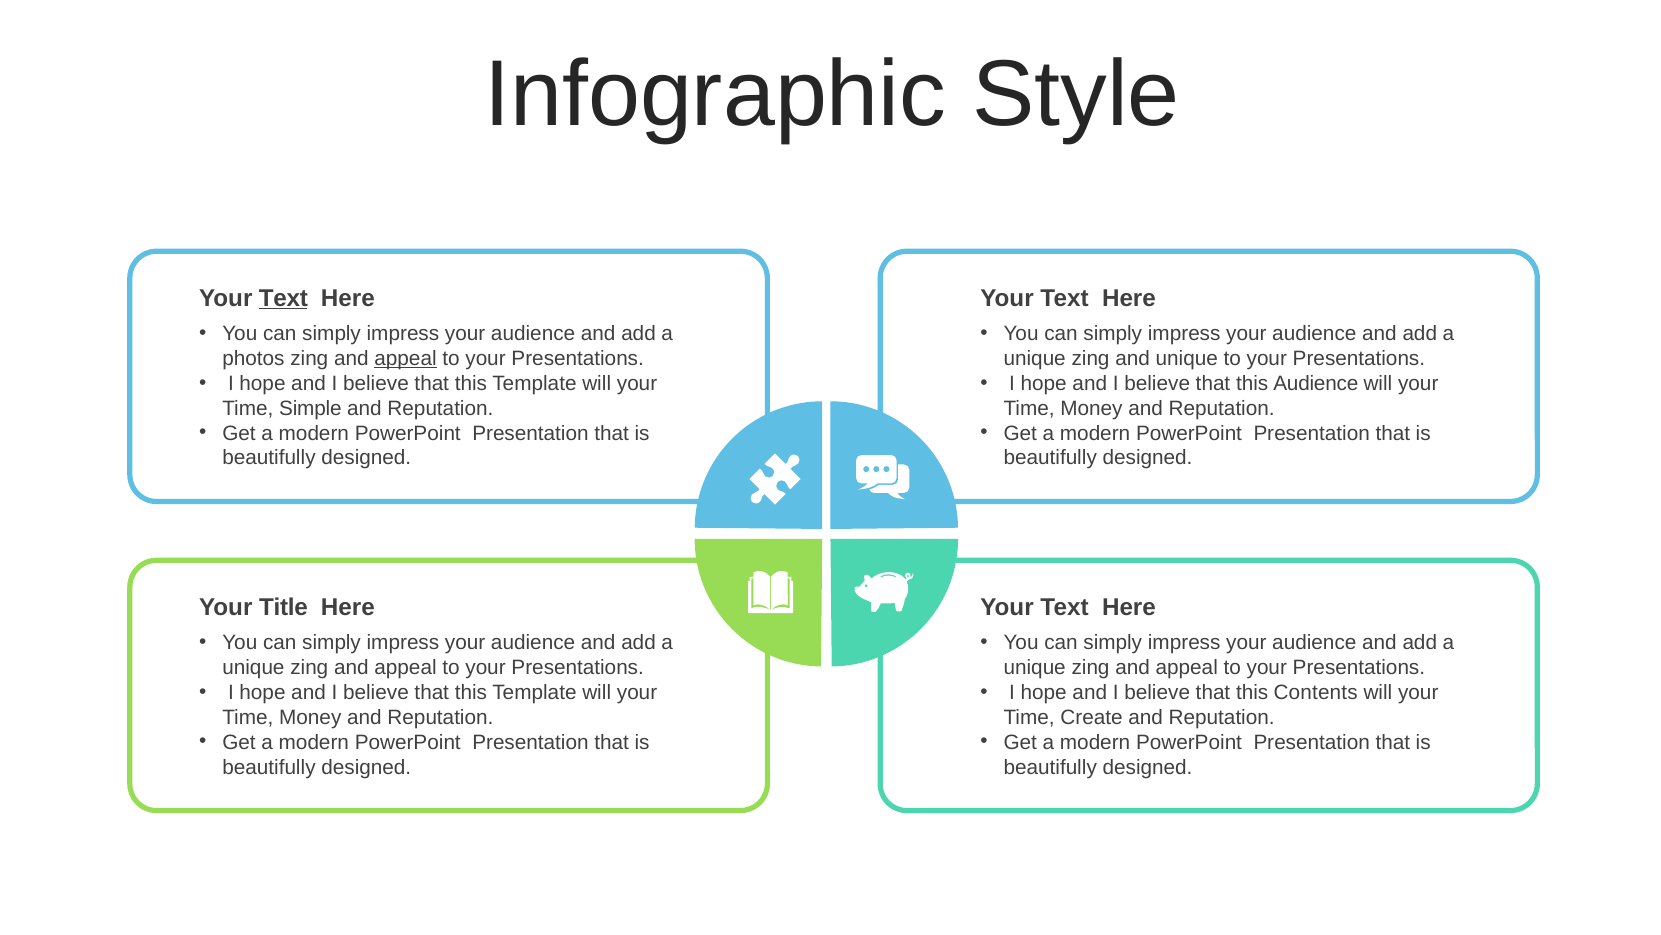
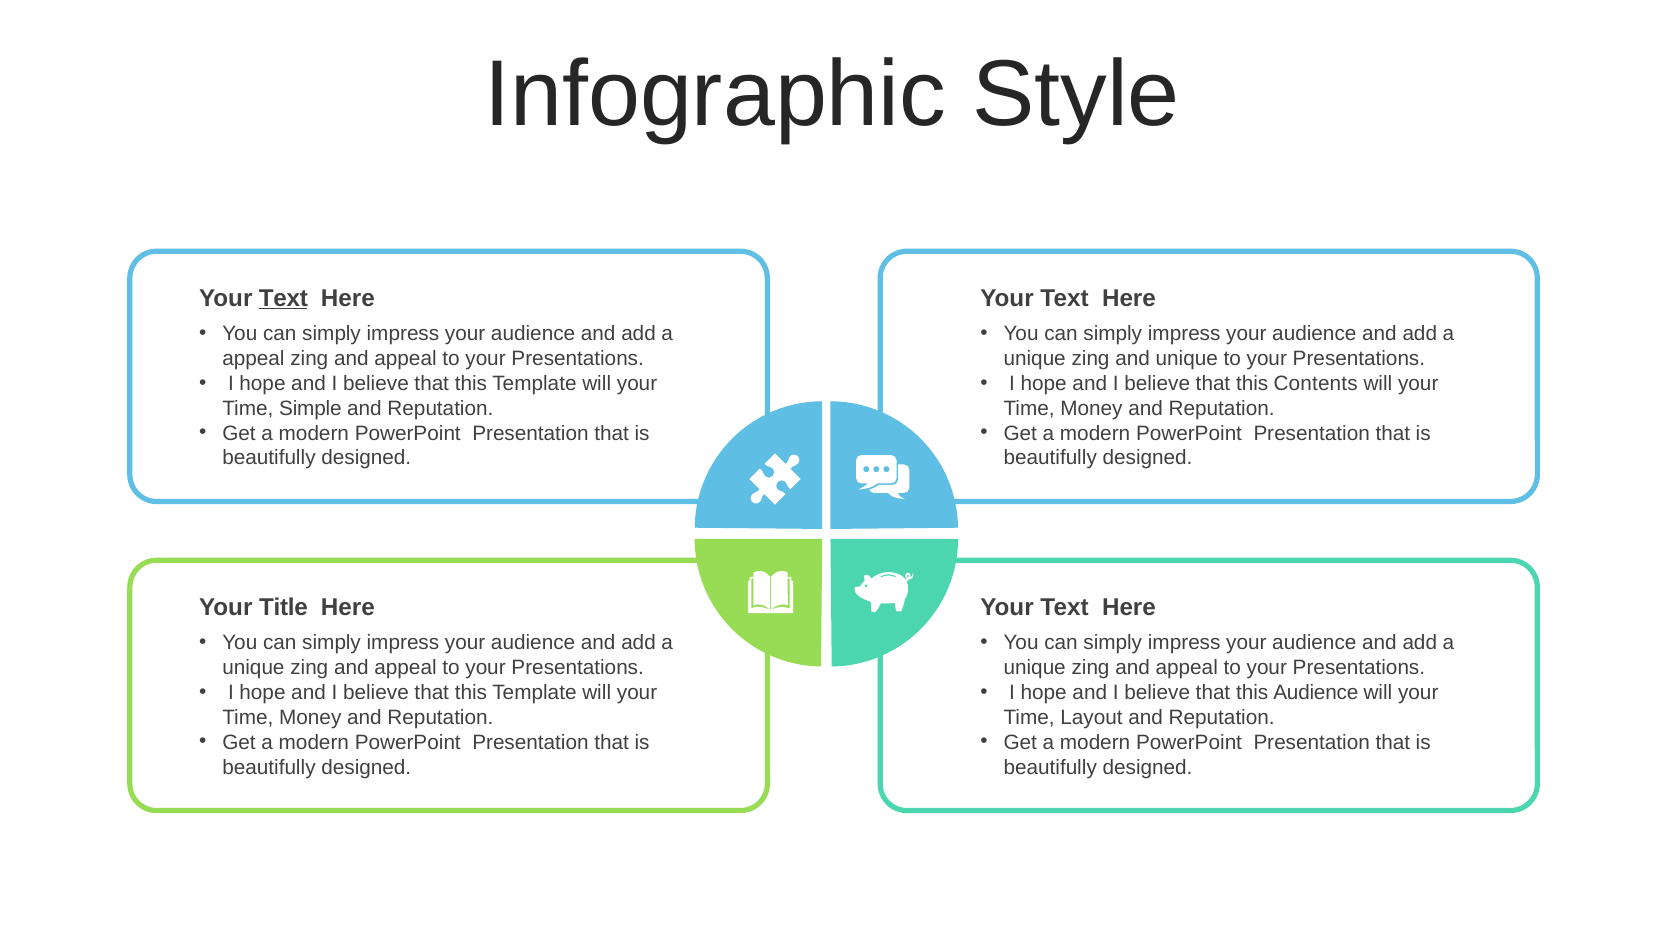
photos: photos -> appeal (253, 358)
appeal underline: present -> none (405, 358)
this Audience: Audience -> Contents (1316, 383)
this Contents: Contents -> Audience (1316, 692)
Create: Create -> Layout (1092, 717)
